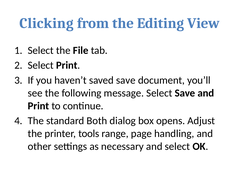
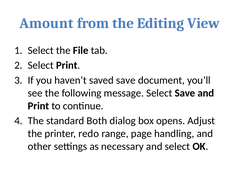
Clicking: Clicking -> Amount (46, 23)
tools: tools -> redo (89, 133)
